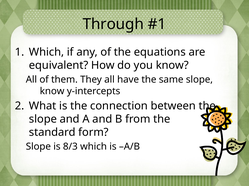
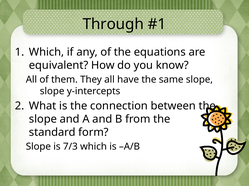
know: know -> slope (52, 91)
8/3: 8/3 -> 7/3 (70, 147)
